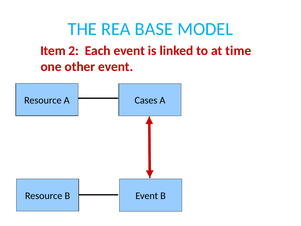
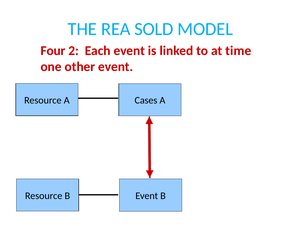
BASE: BASE -> SOLD (154, 29)
Item: Item -> Four (53, 51)
